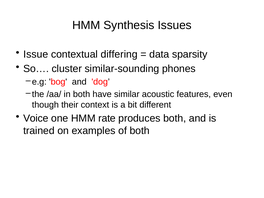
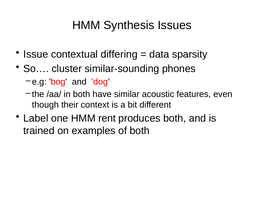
Voice: Voice -> Label (36, 118)
rate: rate -> rent (107, 118)
